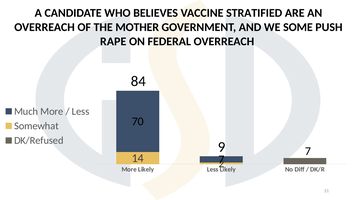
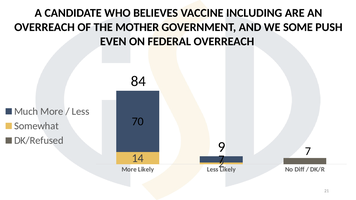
STRATIFIED: STRATIFIED -> INCLUDING (254, 13)
RAPE: RAPE -> EVEN (113, 41)
